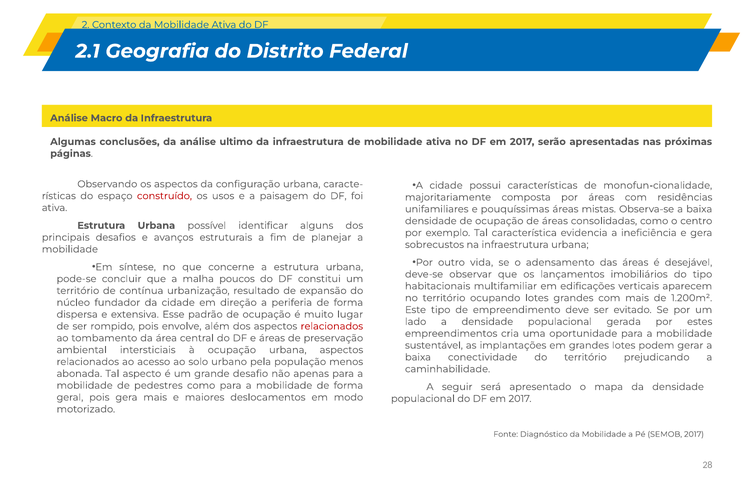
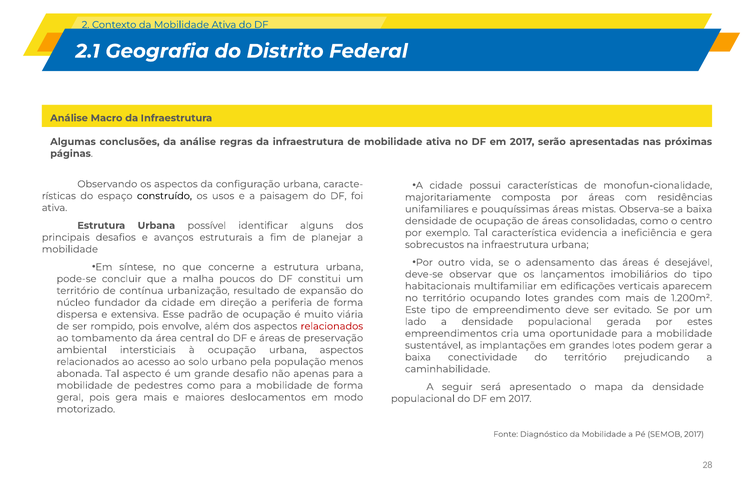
ultimo: ultimo -> regras (236, 142)
construído colour: red -> black (164, 196)
lugar: lugar -> viária (350, 314)
